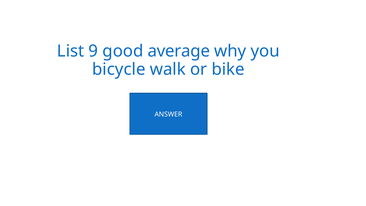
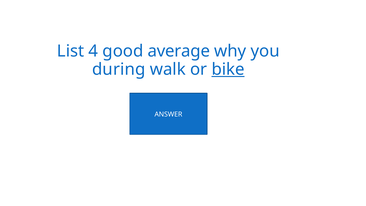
9: 9 -> 4 (93, 51)
bicycle: bicycle -> during (119, 69)
bike underline: none -> present (228, 69)
